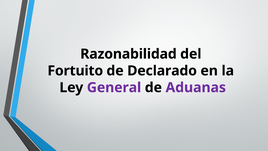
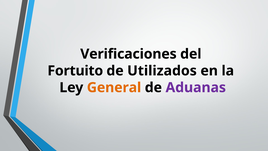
Razonabilidad: Razonabilidad -> Verificaciones (128, 54)
Declarado: Declarado -> Utilizados (162, 71)
General colour: purple -> orange (114, 87)
